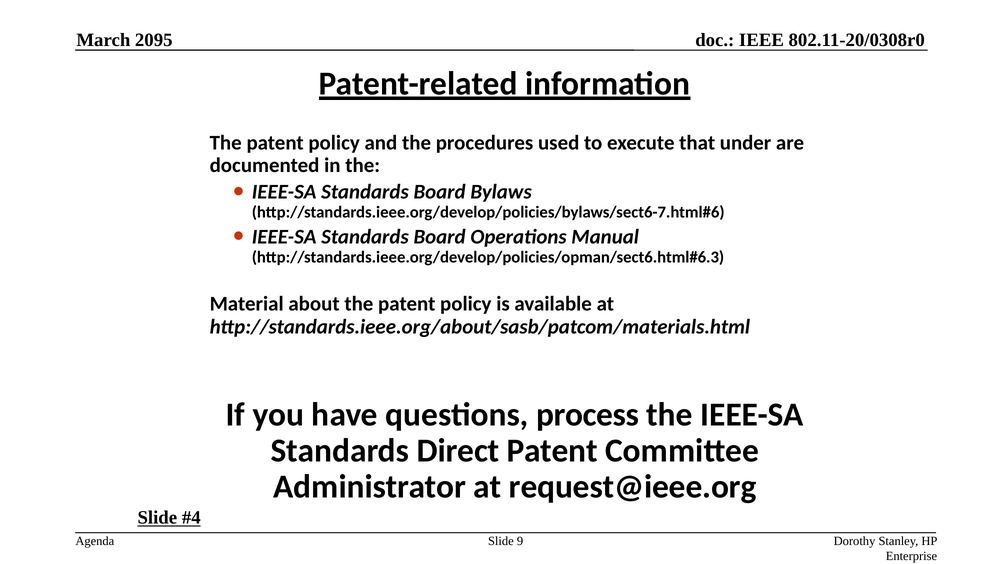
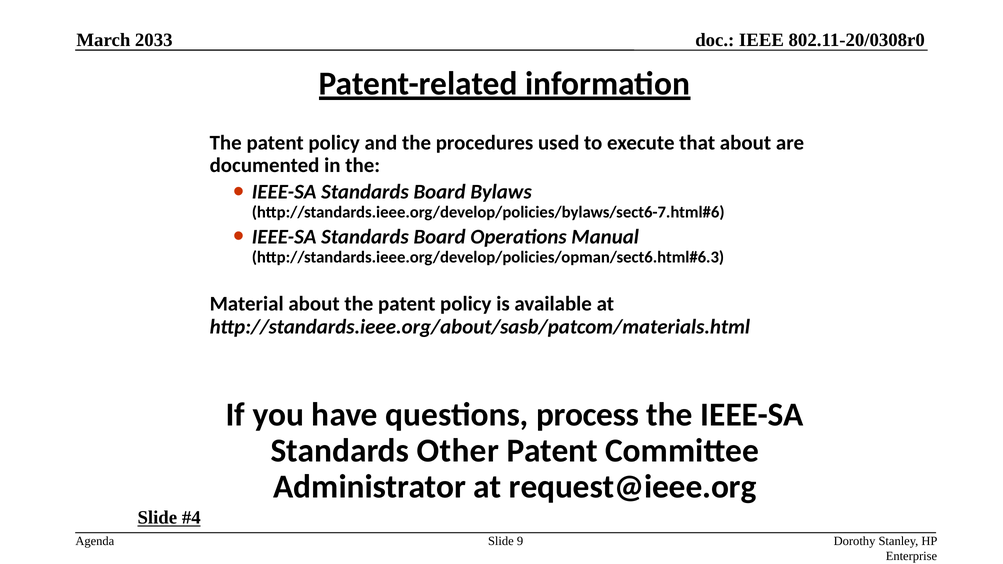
2095: 2095 -> 2033 (154, 40)
that under: under -> about (746, 143)
Direct: Direct -> Other (458, 451)
